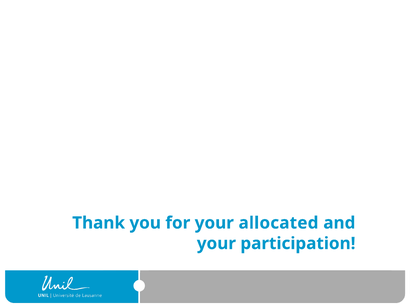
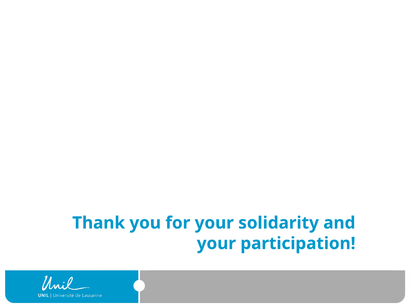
allocated: allocated -> solidarity (279, 223)
